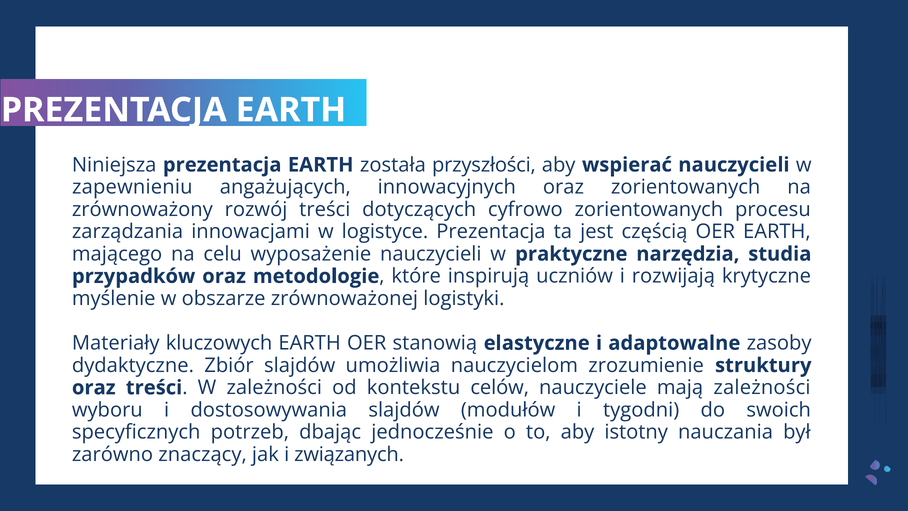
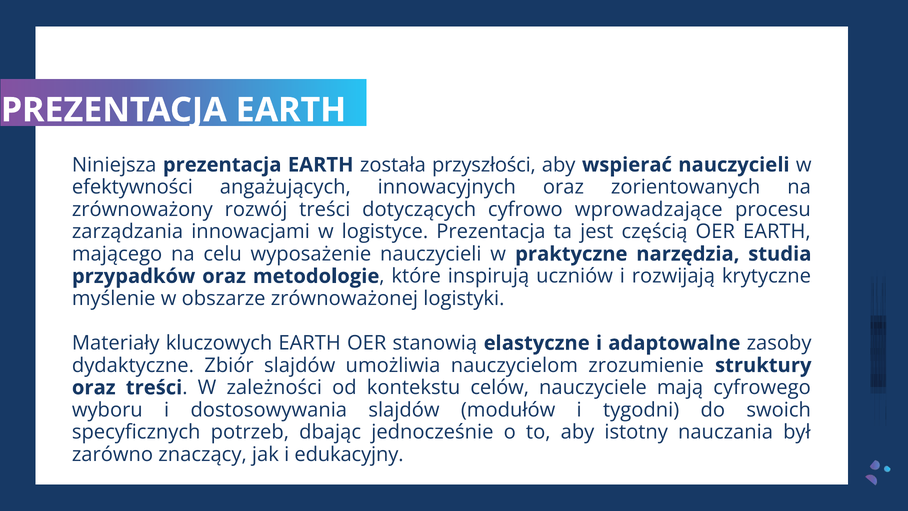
zapewnieniu: zapewnieniu -> efektywności (132, 187)
cyfrowo zorientowanych: zorientowanych -> wprowadzające (649, 209)
mają zależności: zależności -> cyfrowego (762, 387)
związanych: związanych -> edukacyjny (349, 454)
